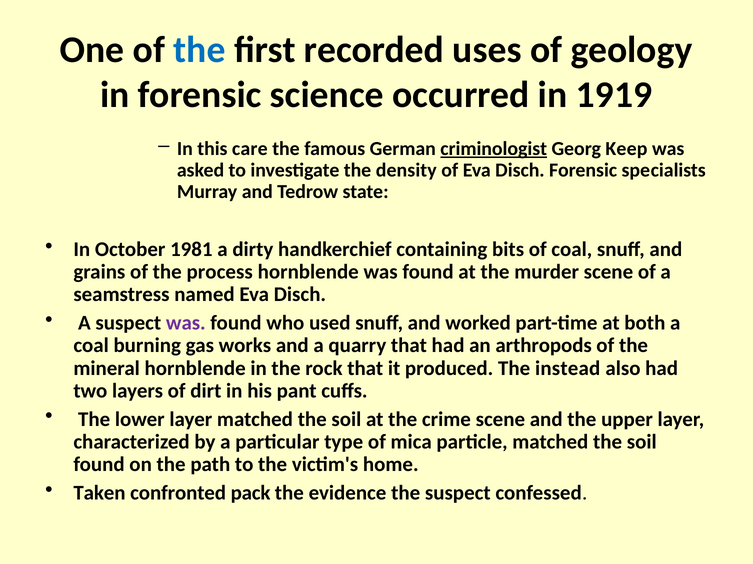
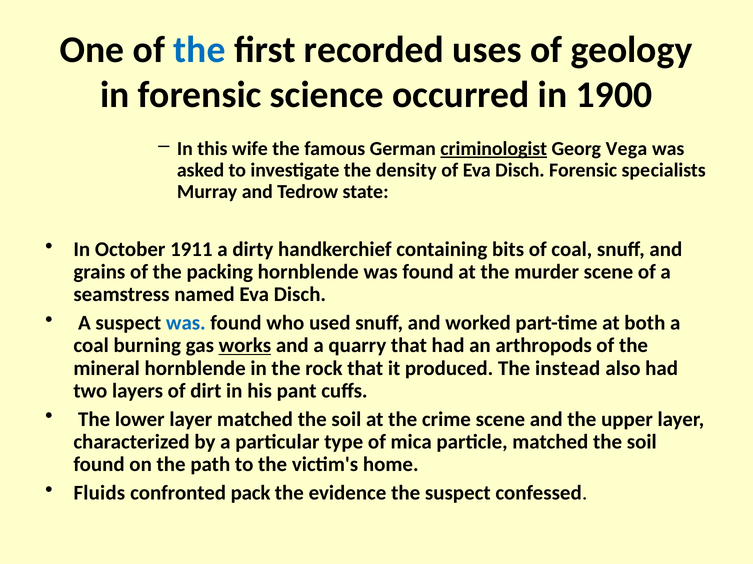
1919: 1919 -> 1900 (614, 95)
care: care -> wife (250, 149)
Keep: Keep -> Vega (626, 149)
1981: 1981 -> 1911 (191, 250)
process: process -> packing (220, 272)
was colour: purple -> blue (186, 323)
works underline: none -> present (245, 346)
Taken: Taken -> Fluids (99, 494)
